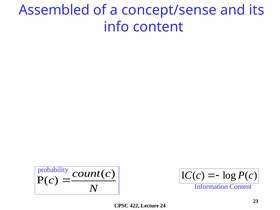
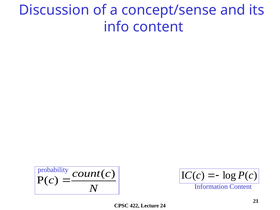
Assembled: Assembled -> Discussion (54, 10)
